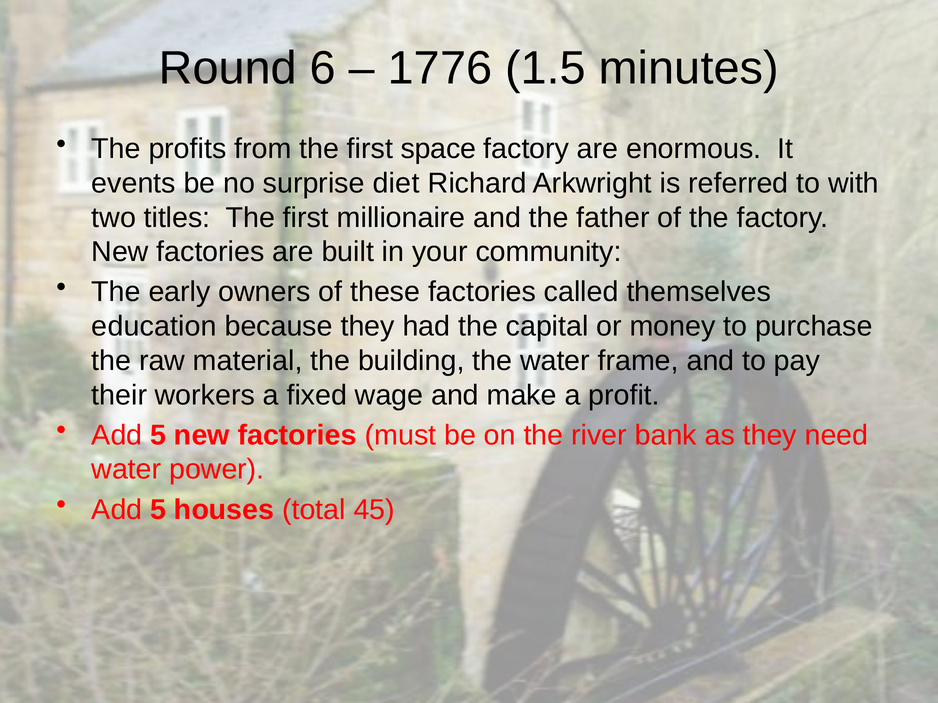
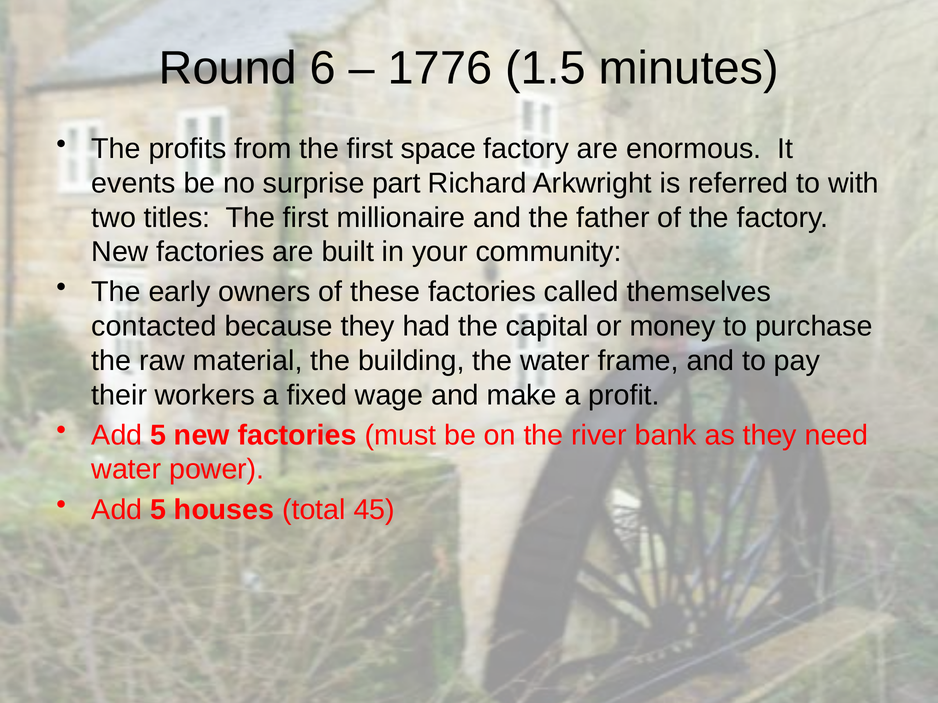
diet: diet -> part (396, 183)
education: education -> contacted (154, 327)
